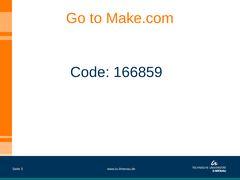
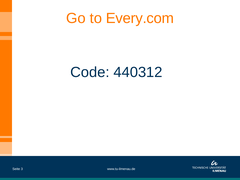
Make.com: Make.com -> Every.com (140, 18)
166859: 166859 -> 440312 (138, 72)
